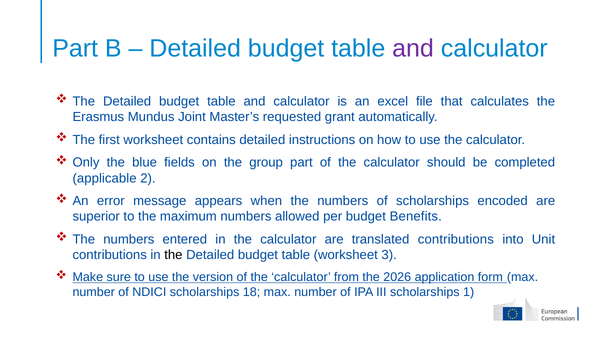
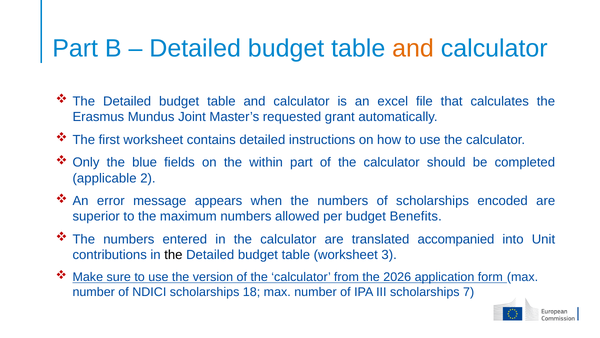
and colour: purple -> orange (413, 49)
group: group -> within (266, 162)
translated contributions: contributions -> accompanied (456, 239)
1: 1 -> 7 (469, 292)
